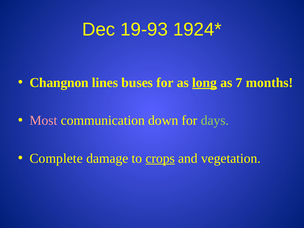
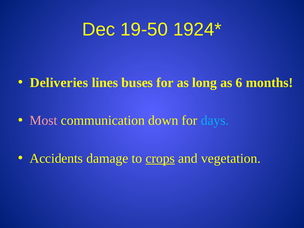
19-93: 19-93 -> 19-50 (144, 29)
Changnon: Changnon -> Deliveries (59, 83)
long underline: present -> none (205, 83)
7: 7 -> 6 (239, 83)
days colour: light green -> light blue (215, 121)
Complete: Complete -> Accidents (56, 158)
